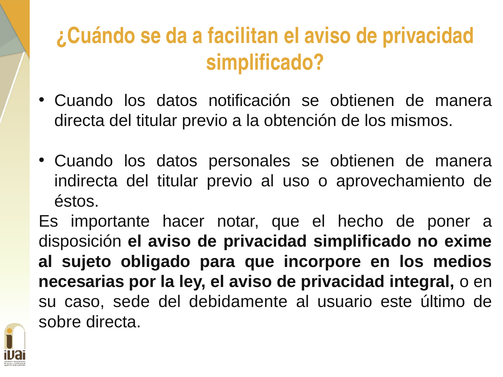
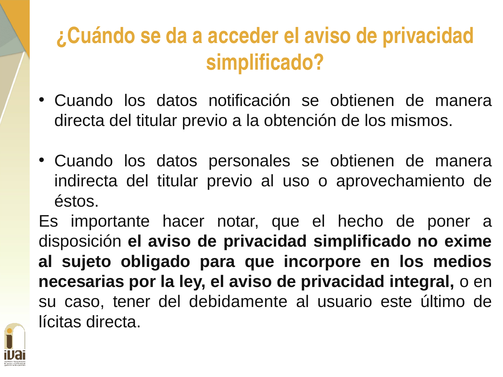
facilitan: facilitan -> acceder (243, 36)
sede: sede -> tener (132, 302)
sobre: sobre -> lícitas (60, 322)
